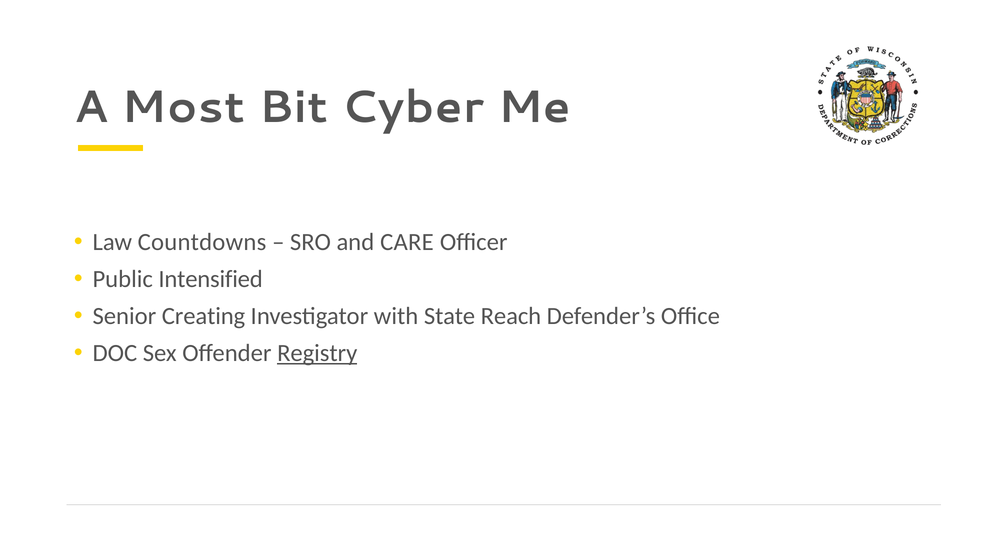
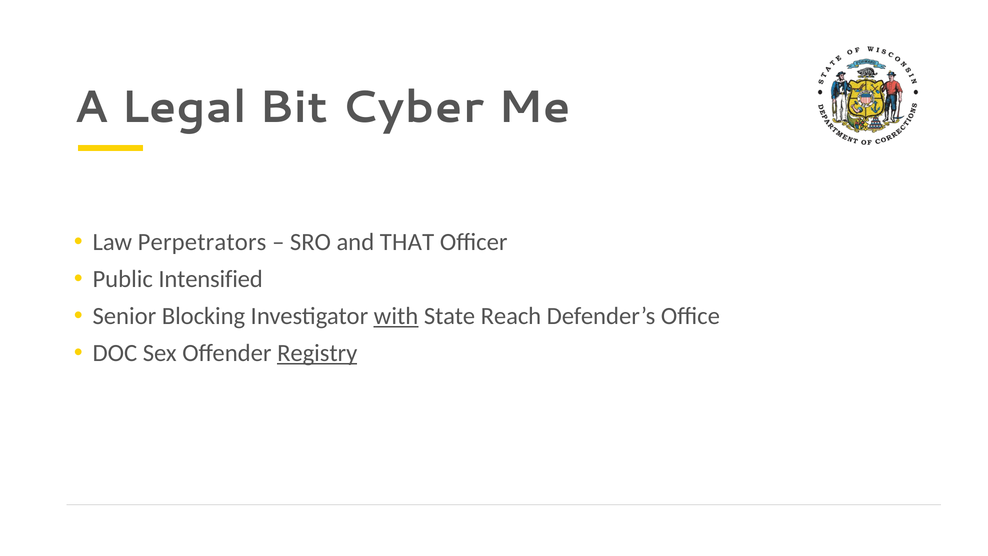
Most: Most -> Legal (184, 107)
Countdowns: Countdowns -> Perpetrators (202, 242)
CARE: CARE -> THAT (407, 242)
Creating: Creating -> Blocking (204, 316)
with underline: none -> present (396, 316)
